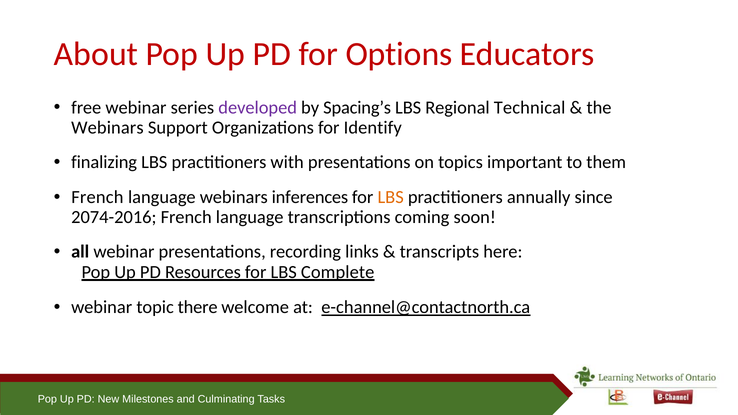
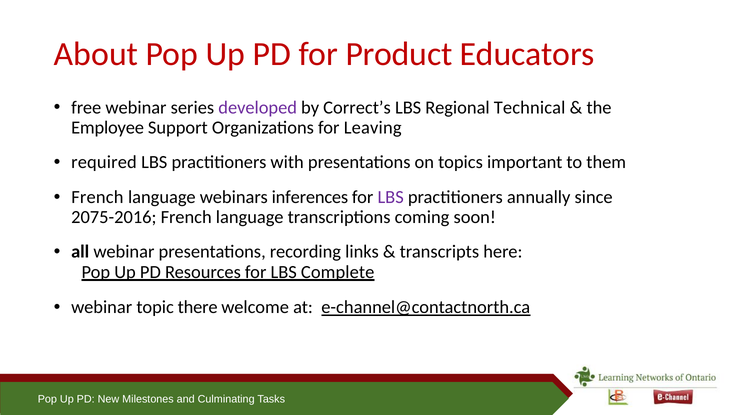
Options: Options -> Product (399, 54)
Spacing’s: Spacing’s -> Correct’s (357, 108)
Webinars: Webinars -> Employee (108, 128)
Identify: Identify -> Leaving (373, 128)
finalizing: finalizing -> required (104, 162)
LBS colour: orange -> purple (391, 197)
2074-2016: 2074-2016 -> 2075-2016 (114, 217)
